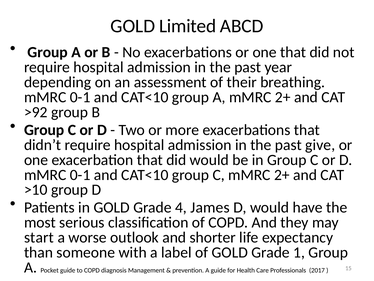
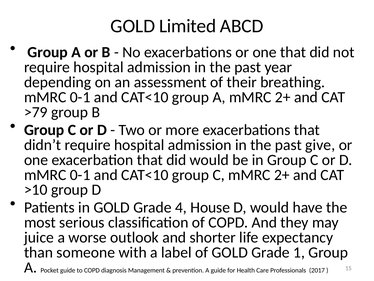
>92: >92 -> >79 (36, 112)
James: James -> House (210, 207)
start: start -> juice (39, 237)
